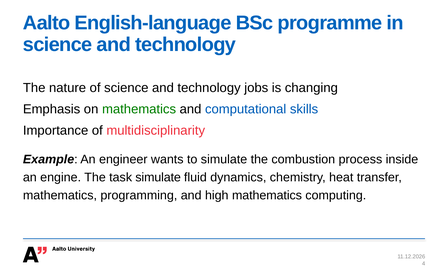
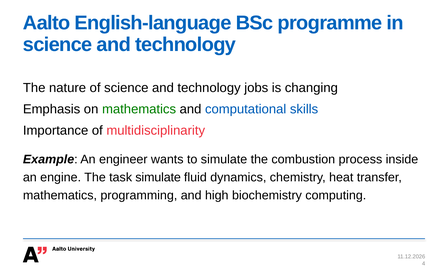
high mathematics: mathematics -> biochemistry (267, 195)
